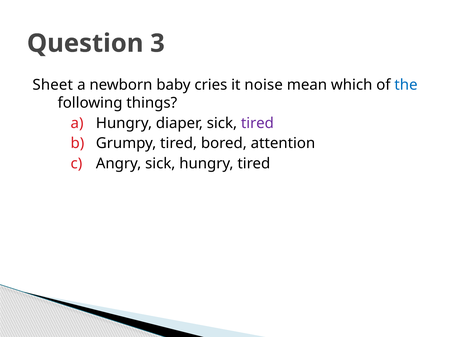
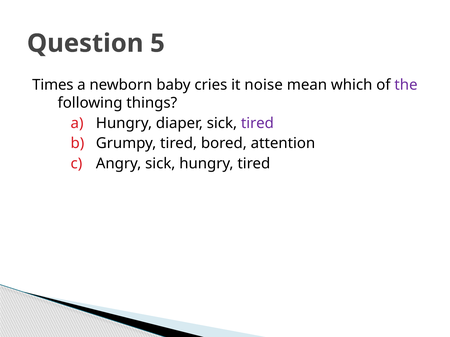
3: 3 -> 5 (157, 43)
Sheet: Sheet -> Times (53, 85)
the colour: blue -> purple (406, 85)
